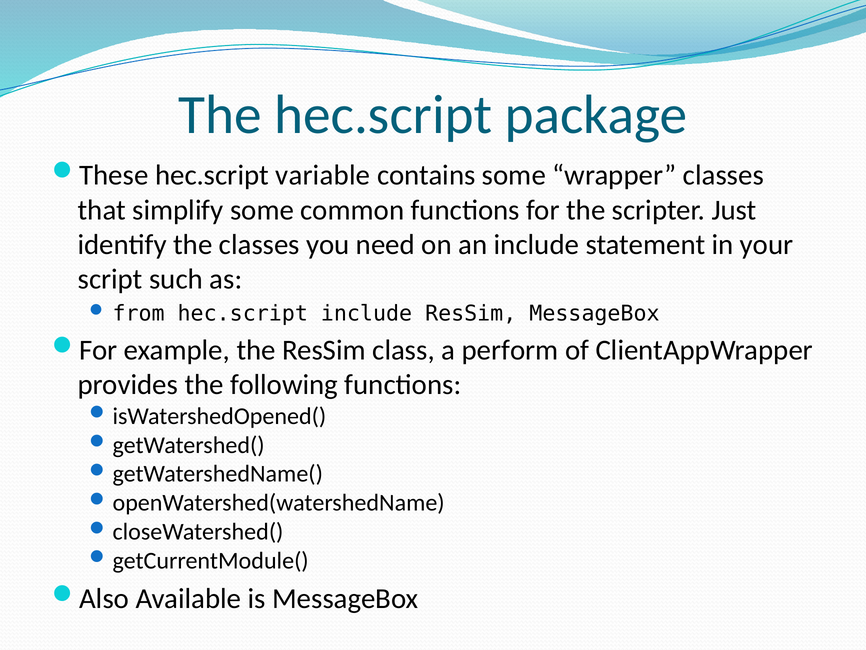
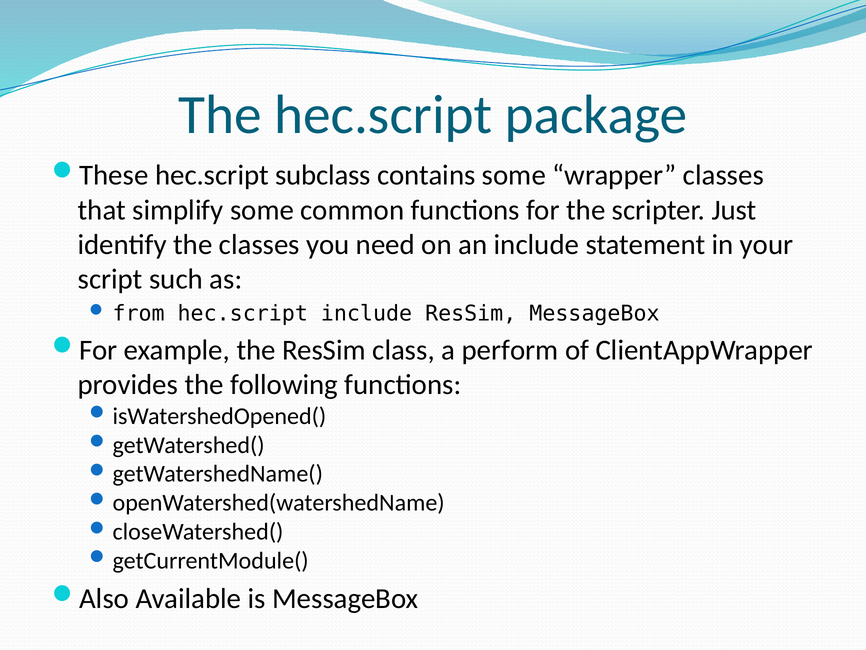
variable: variable -> subclass (323, 175)
